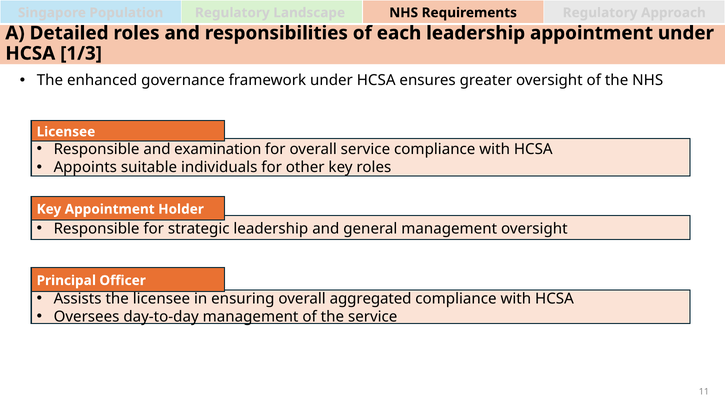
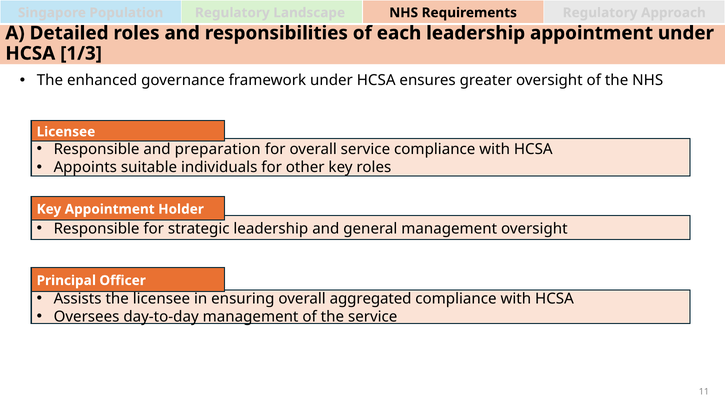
examination: examination -> preparation (218, 149)
